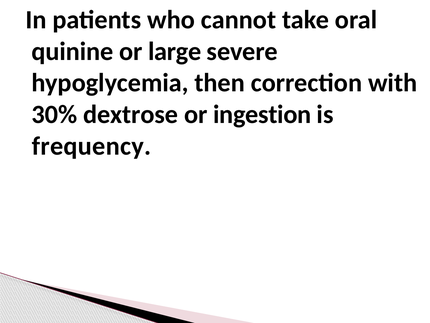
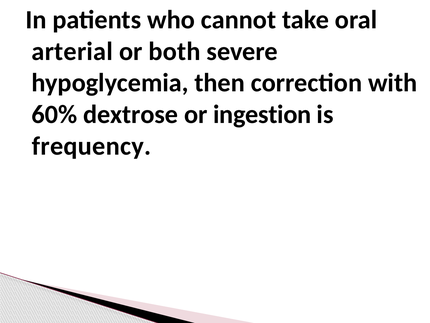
quinine: quinine -> arterial (72, 51)
large: large -> both (174, 51)
30%: 30% -> 60% (54, 114)
